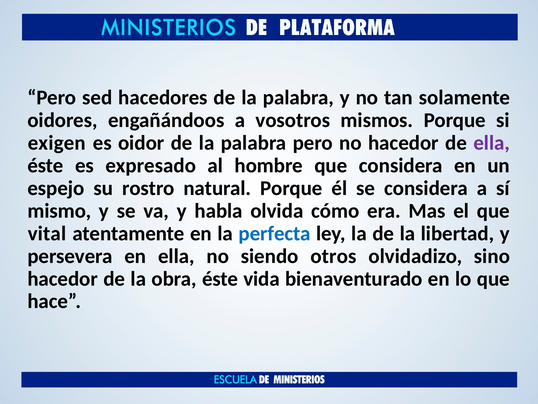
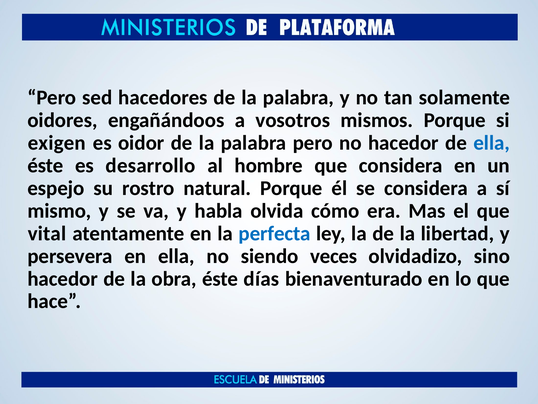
ella colour: purple -> blue (492, 143)
expresado: expresado -> desarrollo (151, 165)
otros: otros -> veces (334, 256)
vida: vida -> días (261, 278)
